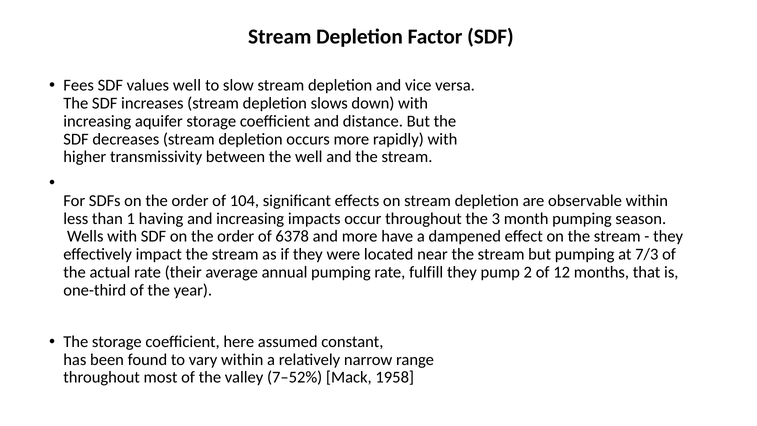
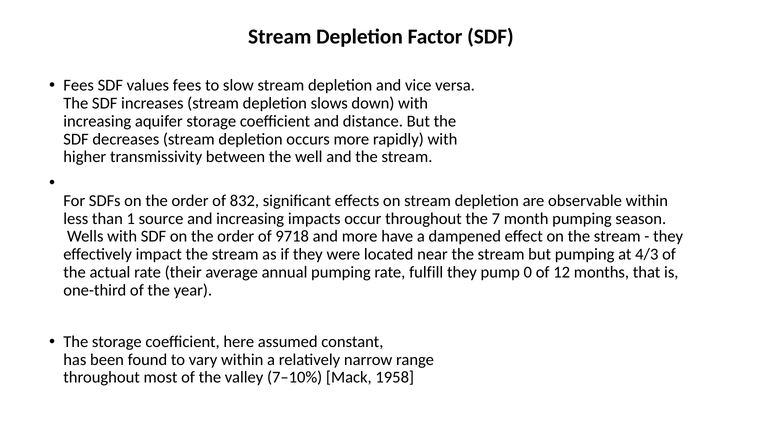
values well: well -> fees (187, 85)
104: 104 -> 832 (244, 201)
having: having -> source (161, 218)
3: 3 -> 7 (496, 218)
6378: 6378 -> 9718 (292, 236)
7/3: 7/3 -> 4/3 (647, 254)
2: 2 -> 0 (528, 272)
7–52%: 7–52% -> 7–10% (295, 377)
